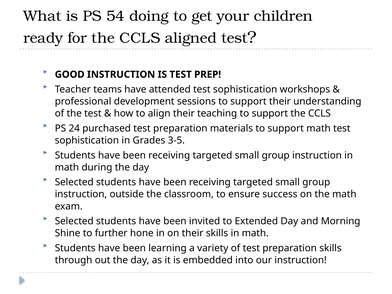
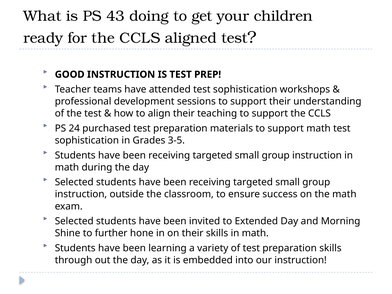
54: 54 -> 43 (115, 16)
